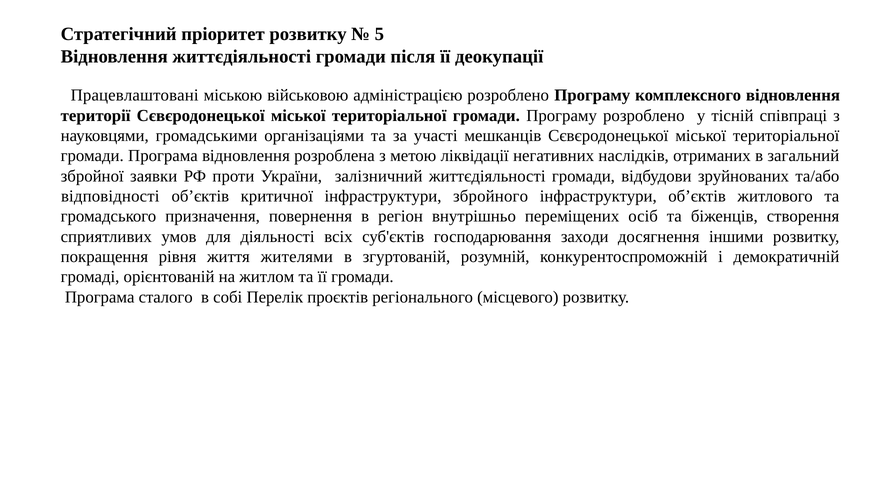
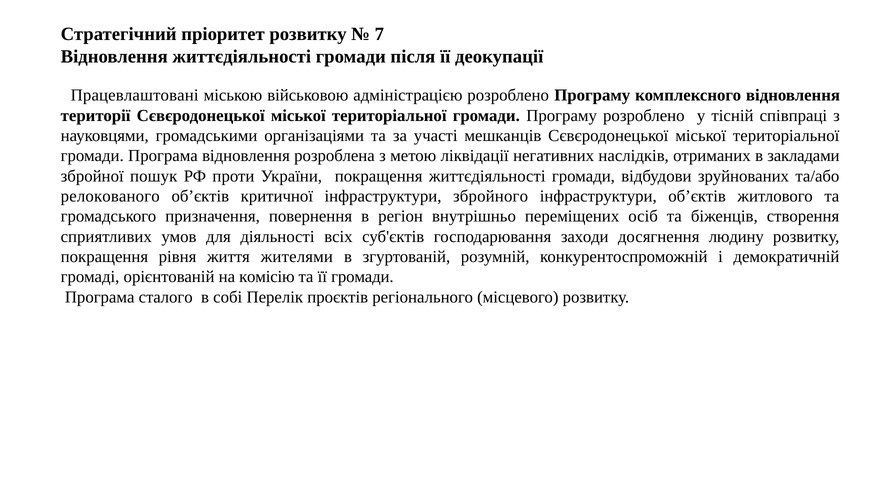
5: 5 -> 7 (379, 34)
загальний: загальний -> закладами (803, 156)
заявки: заявки -> пошук (154, 176)
України залізничний: залізничний -> покращення (379, 176)
відповідності: відповідності -> релокованого (110, 196)
іншими: іншими -> людину (736, 237)
житлом: житлом -> комісію (267, 277)
